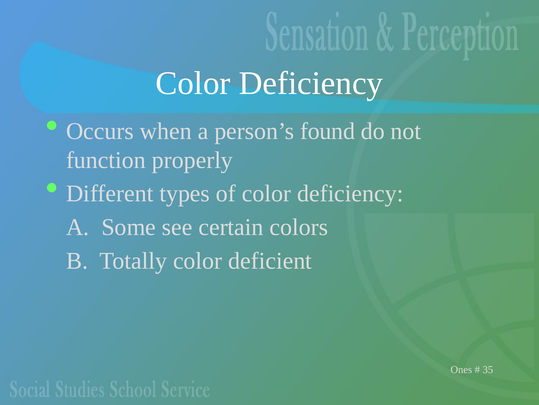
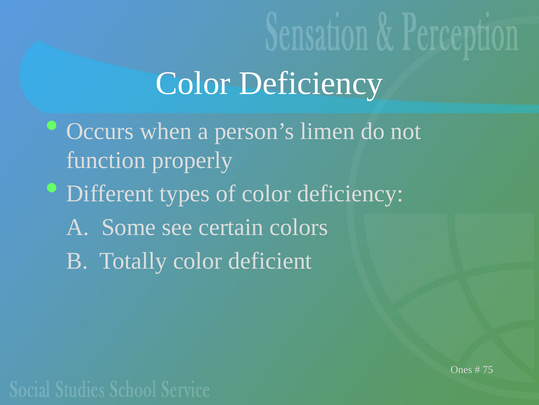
found: found -> limen (327, 131)
35: 35 -> 75 (488, 369)
